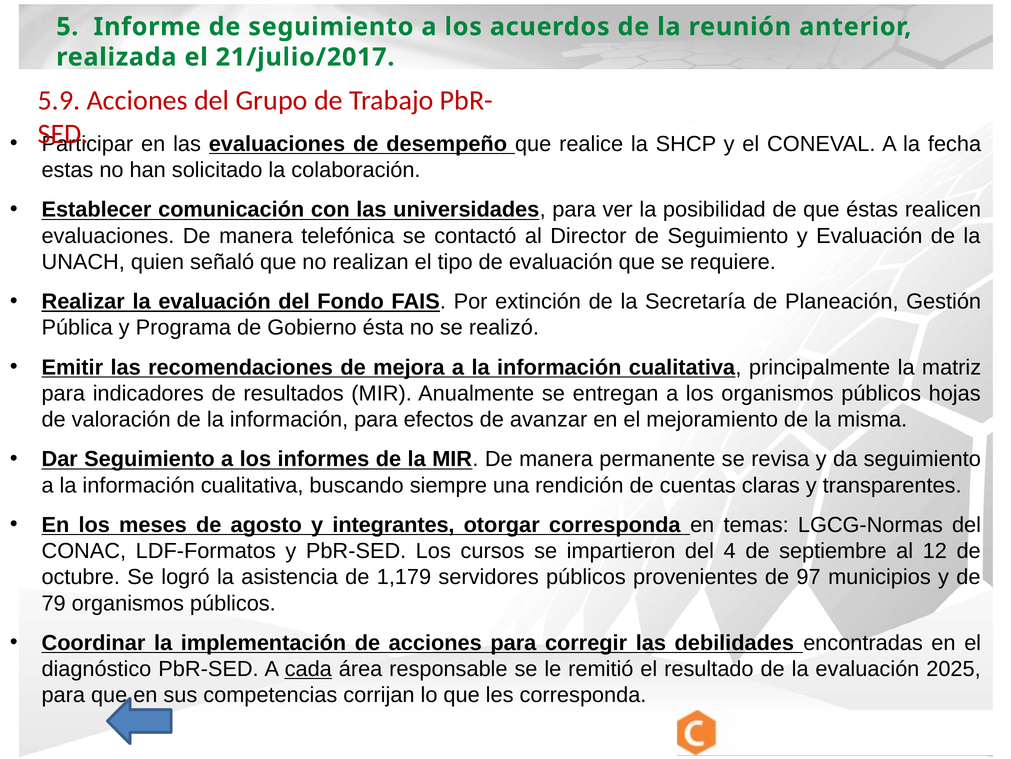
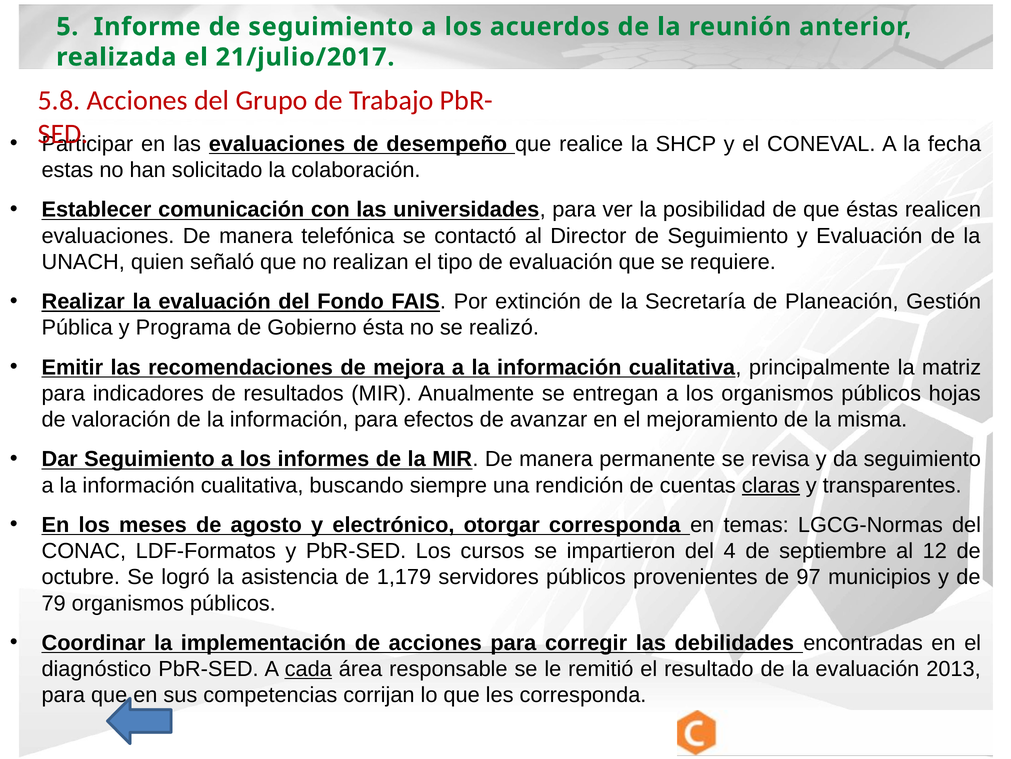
5.9: 5.9 -> 5.8 (59, 100)
claras underline: none -> present (771, 485)
integrantes: integrantes -> electrónico (393, 524)
2025: 2025 -> 2013 (953, 668)
